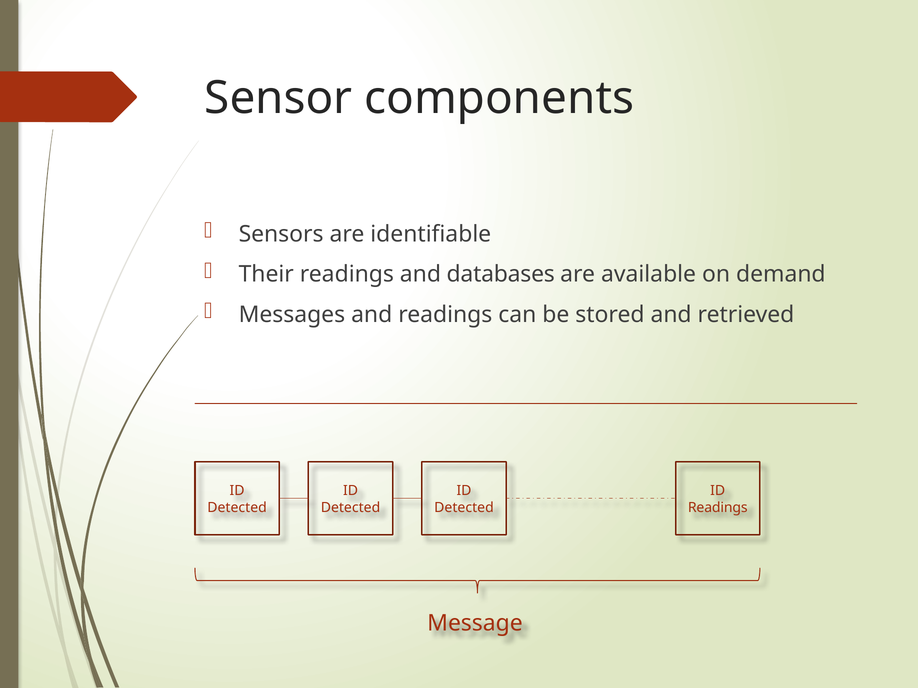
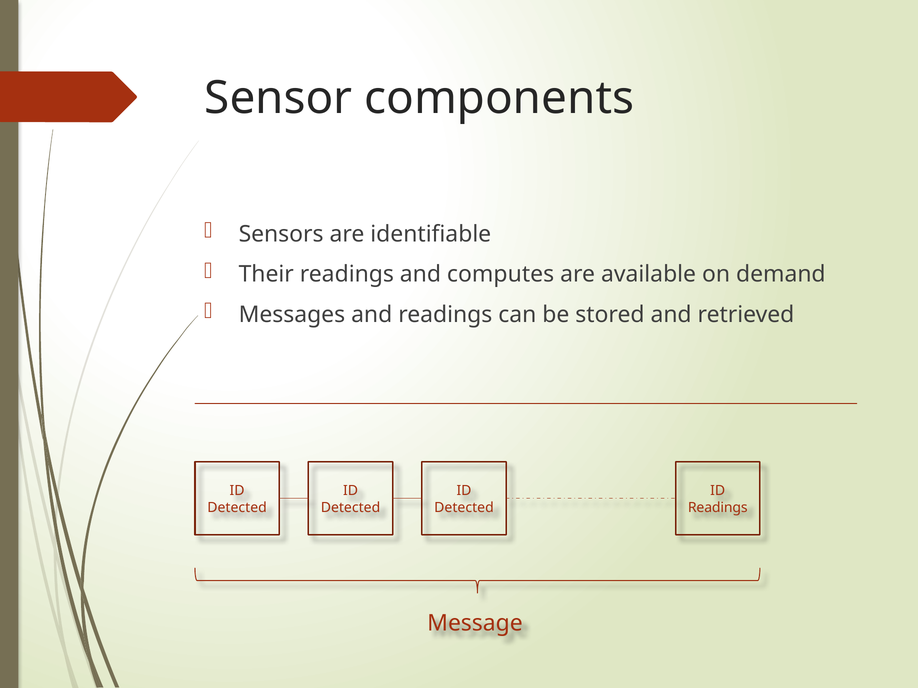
databases: databases -> computes (501, 274)
